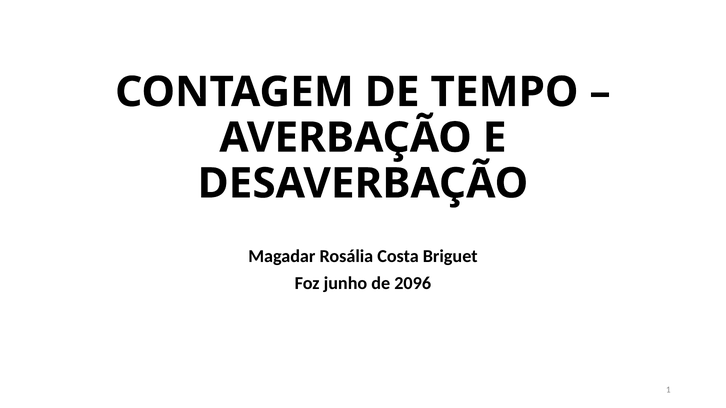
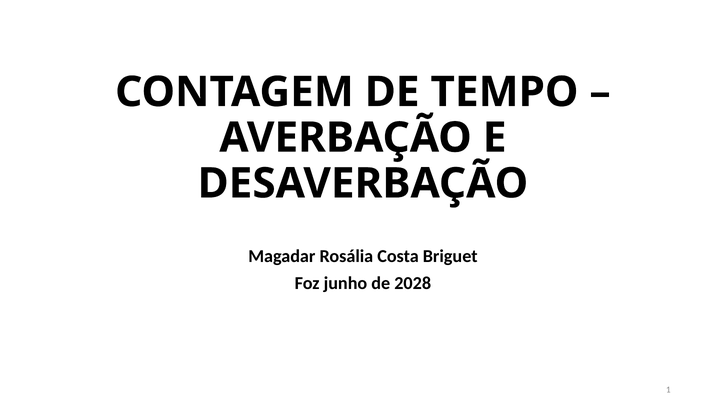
2096: 2096 -> 2028 (413, 283)
